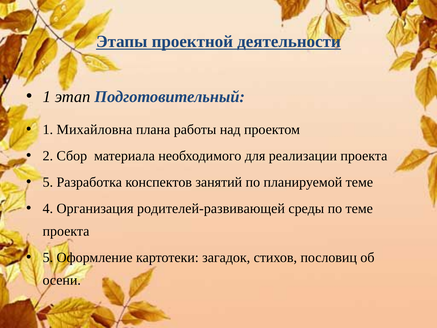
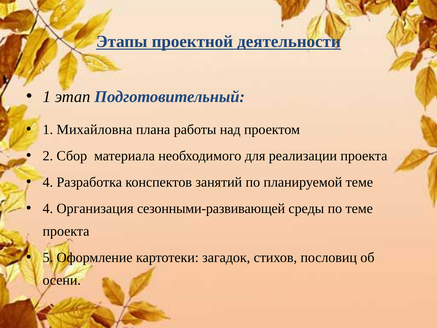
5: 5 -> 4 (48, 182)
родителей-развивающей: родителей-развивающей -> сезонными-развивающей (211, 209)
